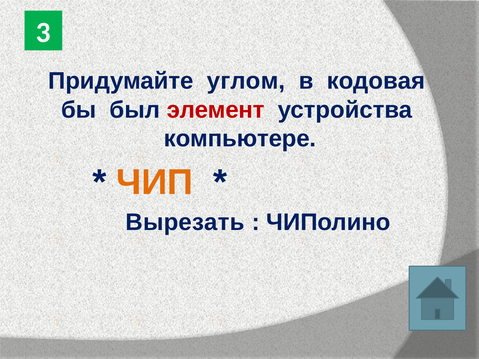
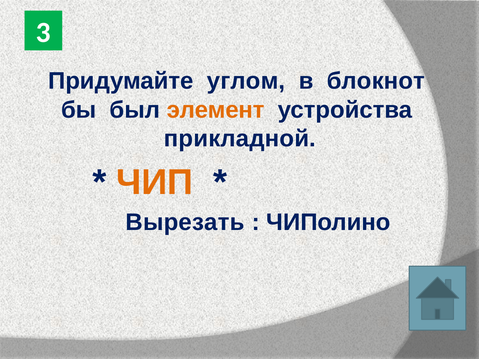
кодовая: кодовая -> блокнот (376, 81)
элемент colour: red -> orange (216, 110)
компьютере: компьютере -> прикладной (240, 139)
